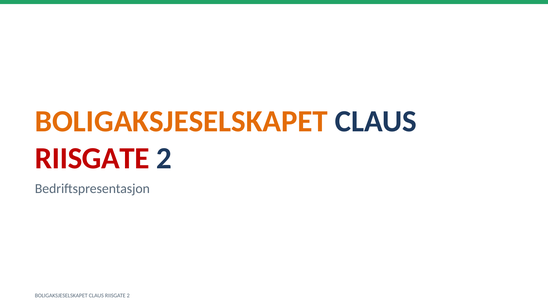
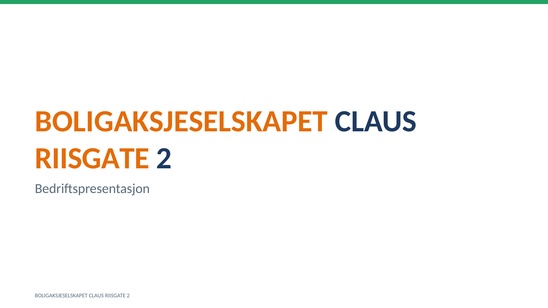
RIISGATE colour: red -> orange (92, 159)
